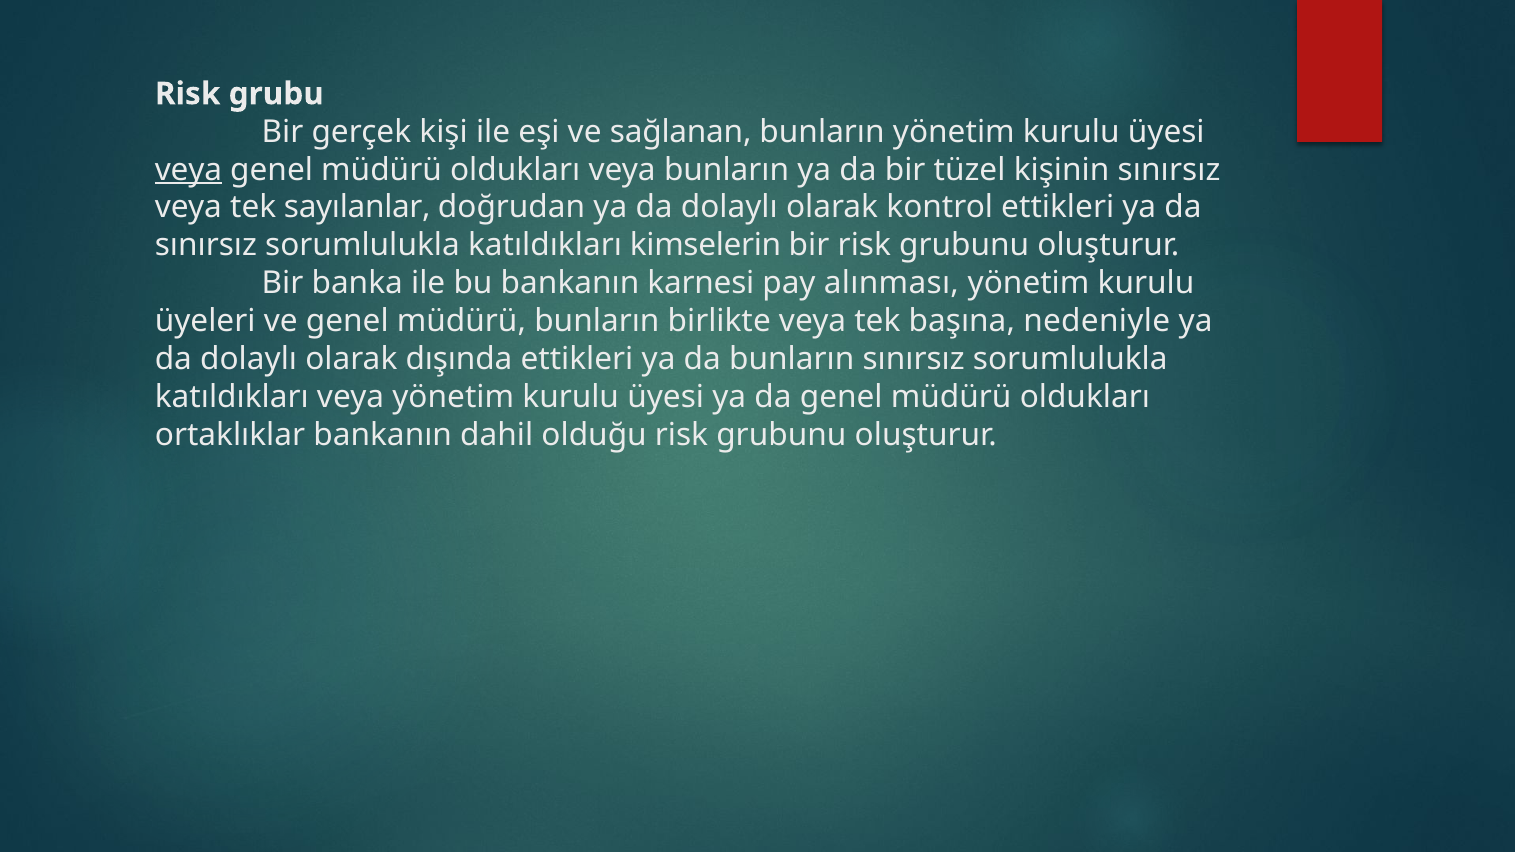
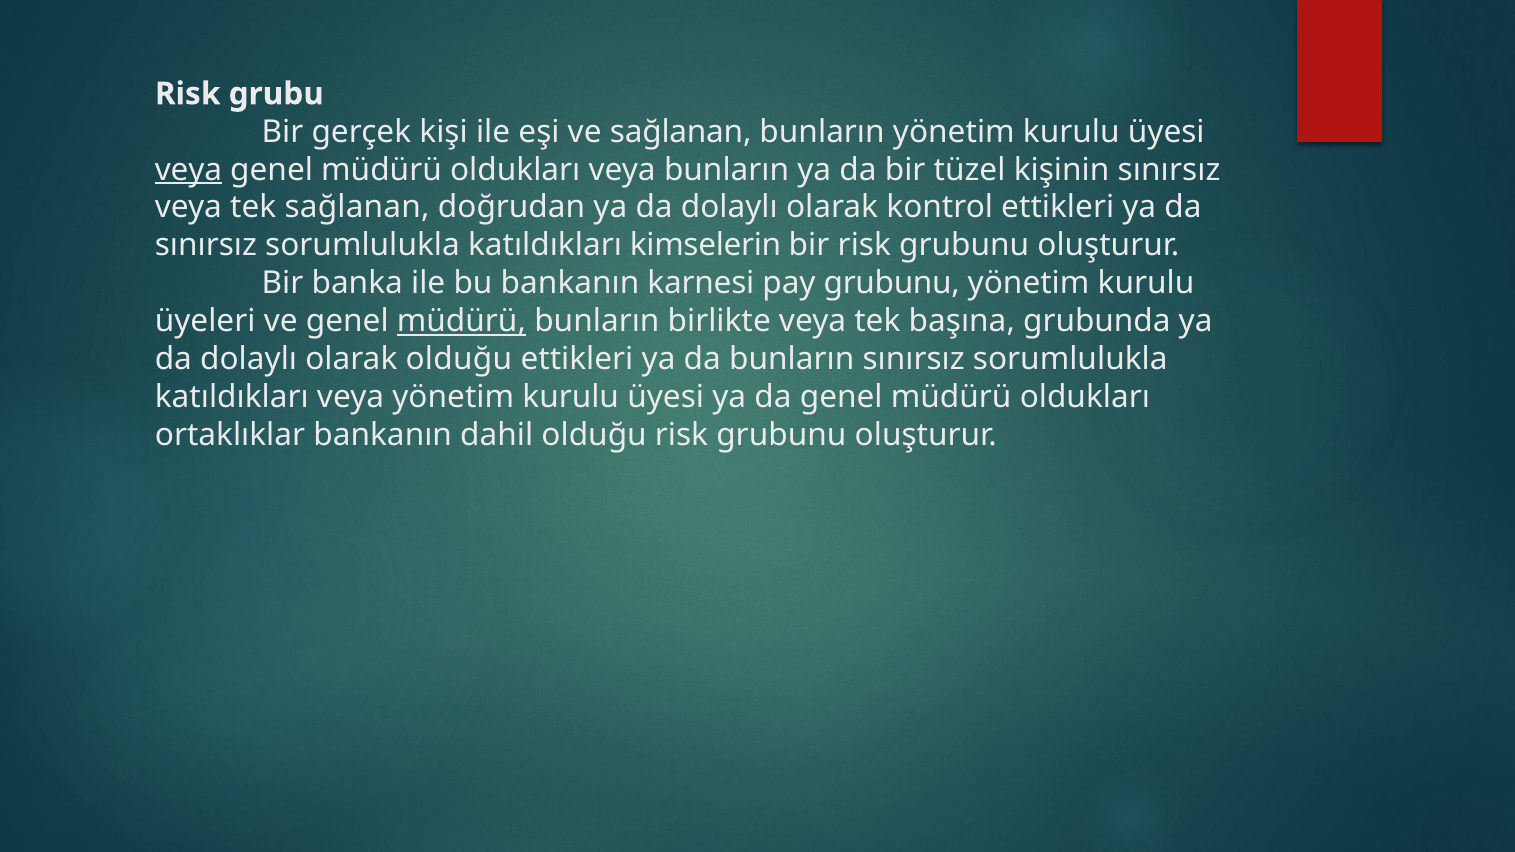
tek sayılanlar: sayılanlar -> sağlanan (357, 208)
pay alınması: alınması -> grubunu (892, 283)
müdürü underline: none -> present (461, 321)
nedeniyle: nedeniyle -> grubunda (1097, 321)
olarak dışında: dışında -> olduğu (459, 359)
